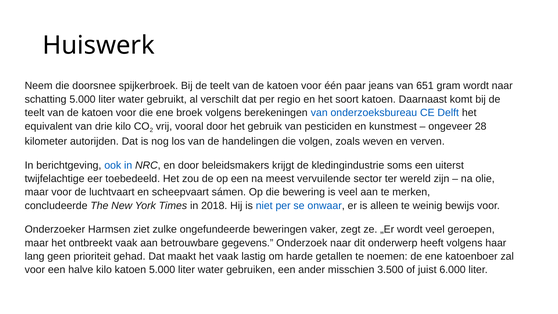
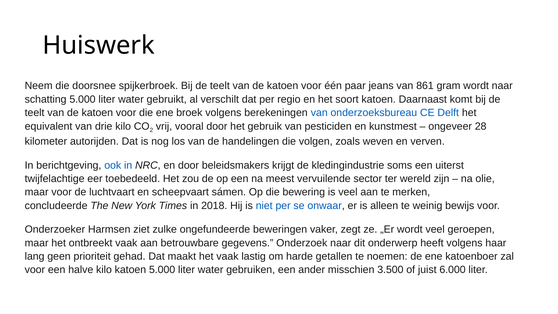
651: 651 -> 861 (425, 86)
